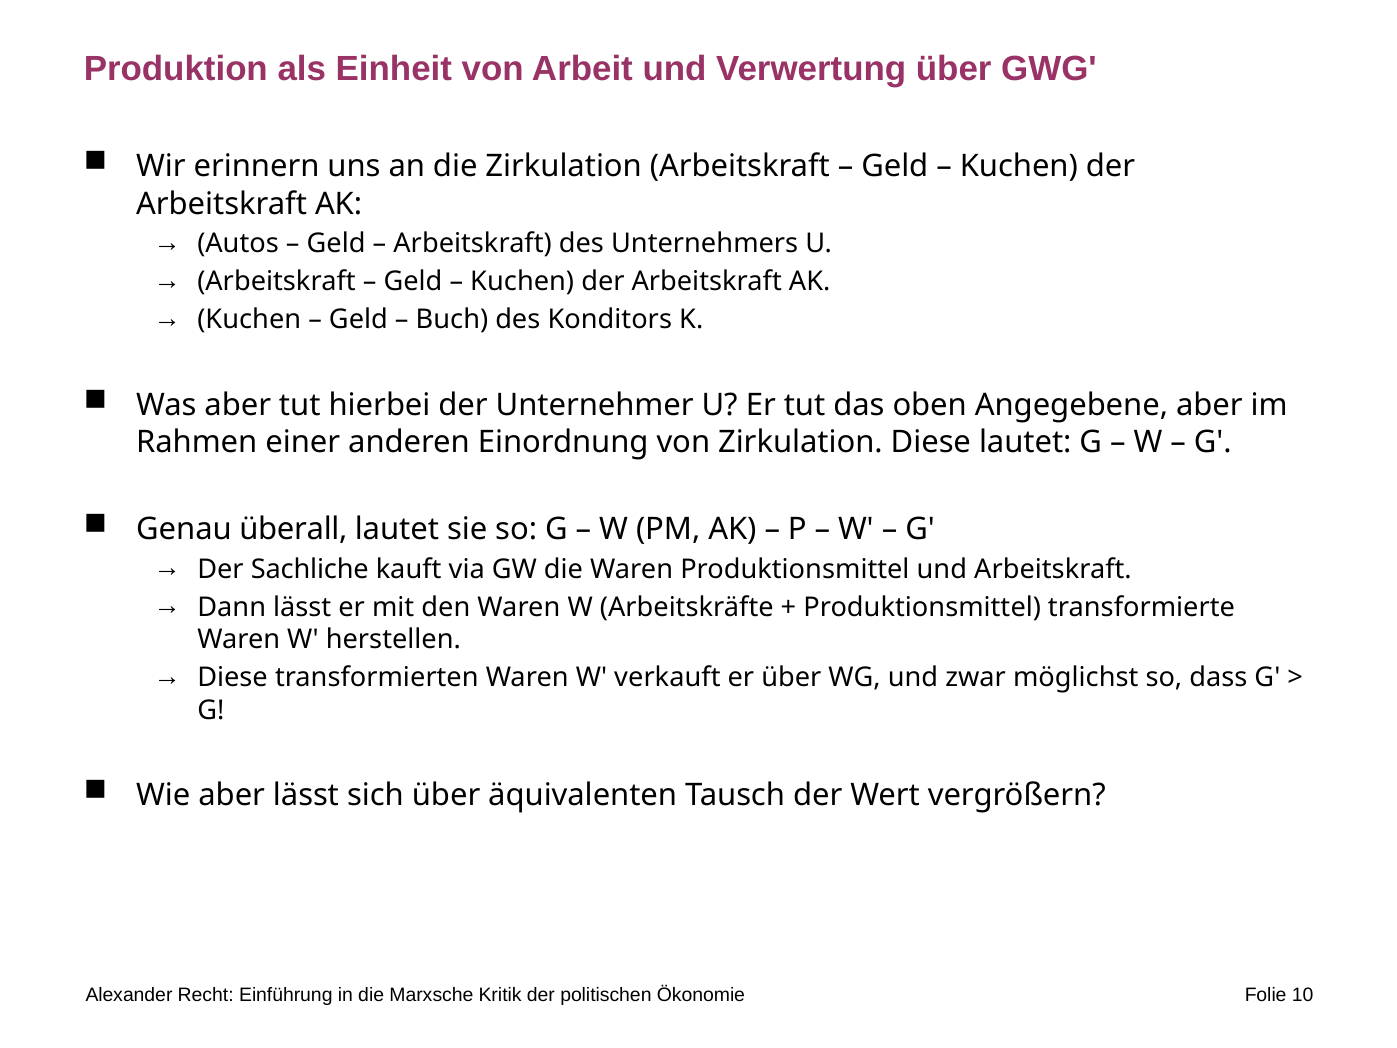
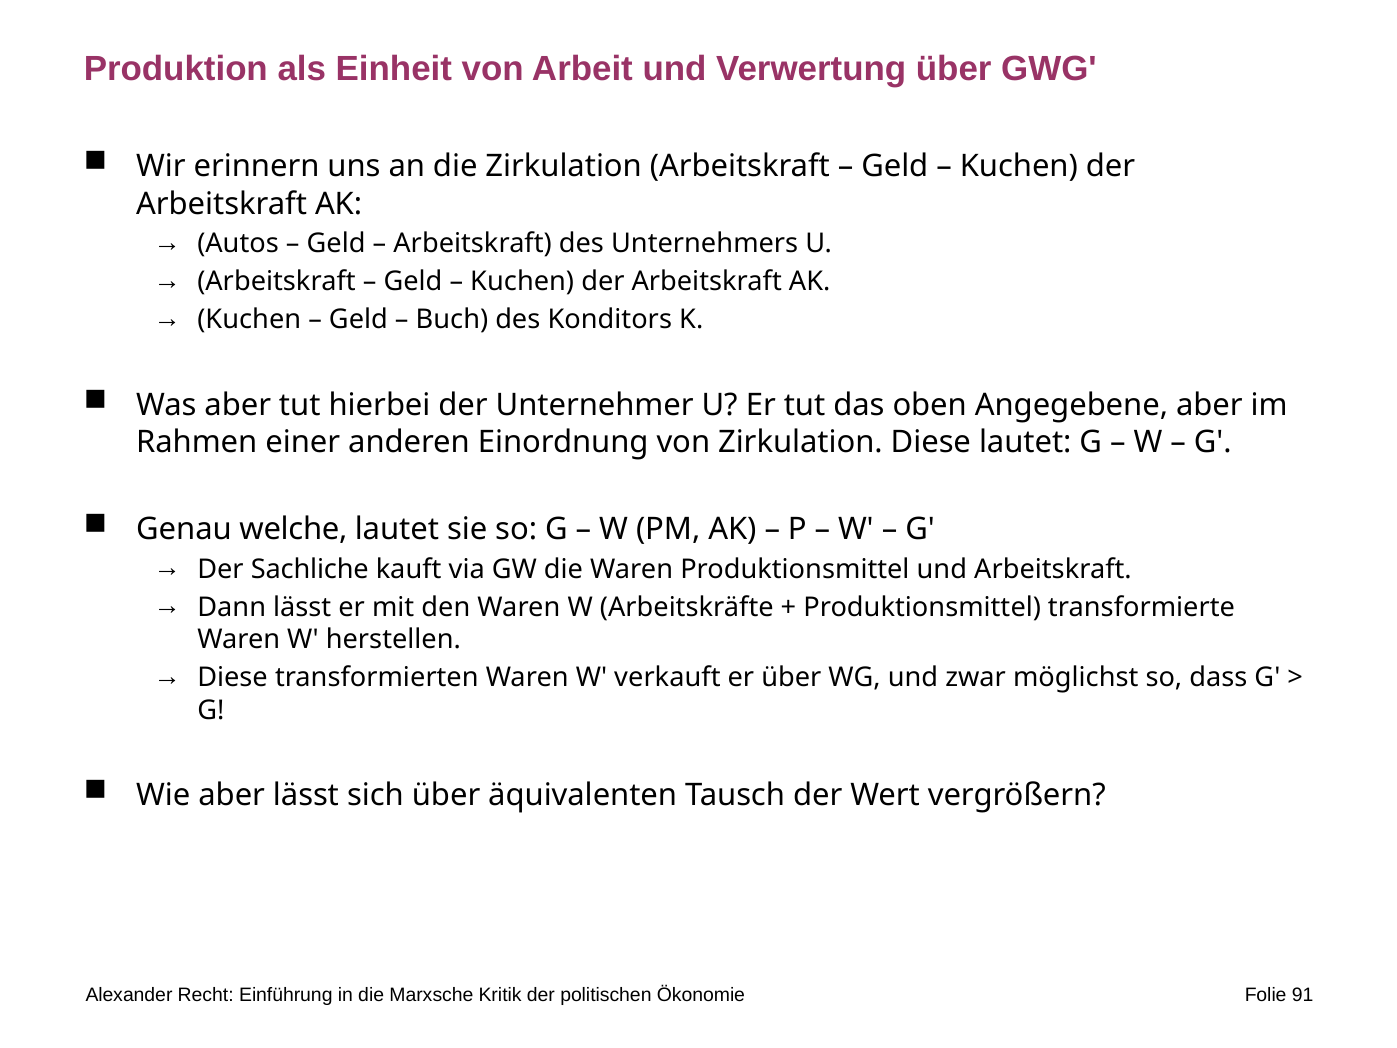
überall: überall -> welche (293, 529)
10: 10 -> 91 (1303, 995)
